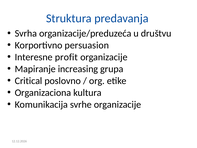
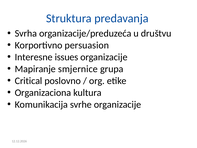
profit: profit -> issues (66, 57)
increasing: increasing -> smjernice (78, 69)
